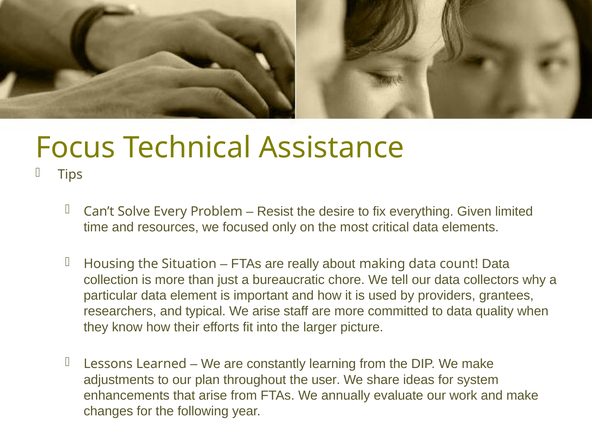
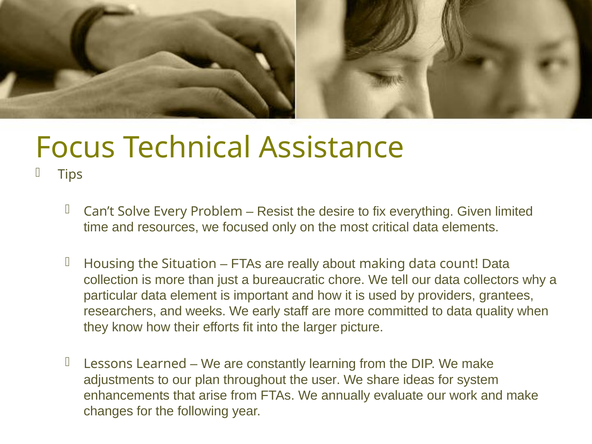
typical: typical -> weeks (206, 311)
We arise: arise -> early (266, 311)
